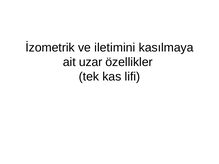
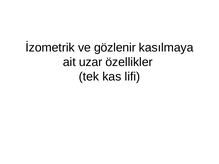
iletimini: iletimini -> gözlenir (115, 48)
